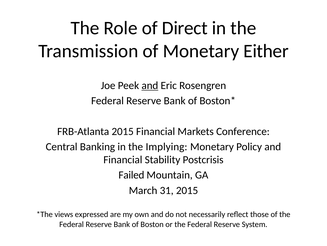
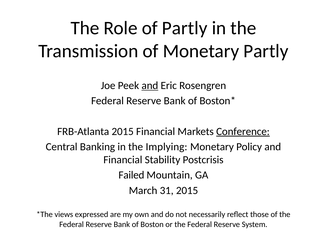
of Direct: Direct -> Partly (185, 28)
Monetary Either: Either -> Partly (266, 51)
Conference underline: none -> present (243, 131)
